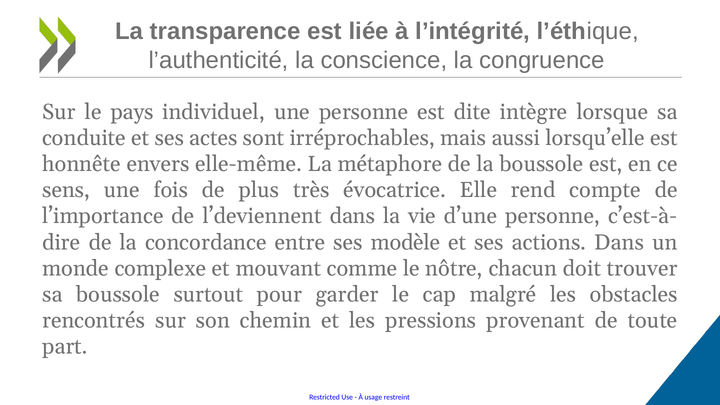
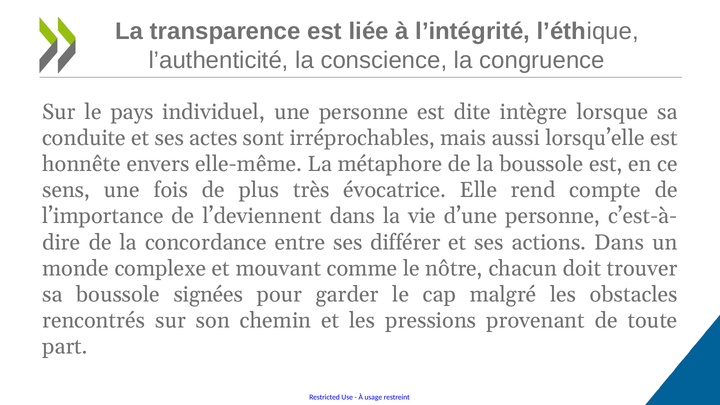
modèle: modèle -> différer (405, 242)
surtout: surtout -> signées (208, 295)
